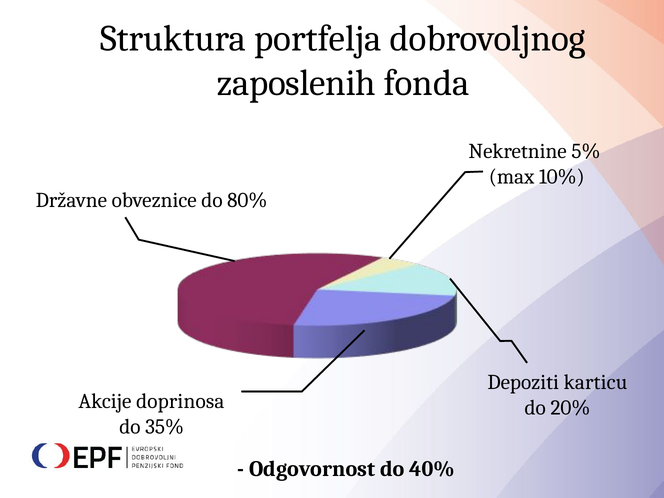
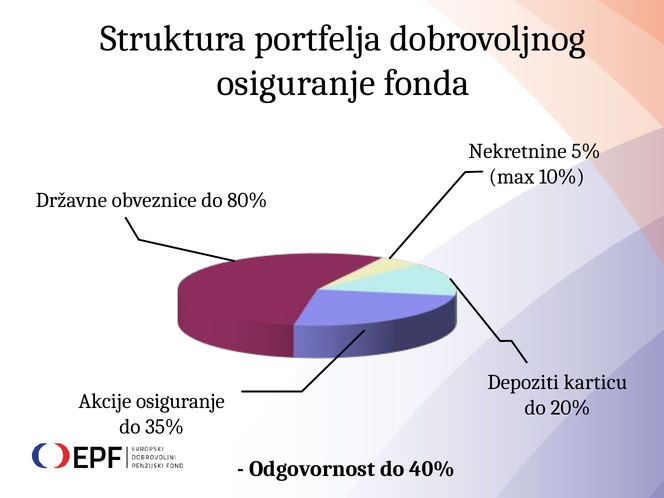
zaposlenih: zaposlenih -> osiguranje (296, 83)
Akcije doprinosa: doprinosa -> osiguranje (180, 401)
